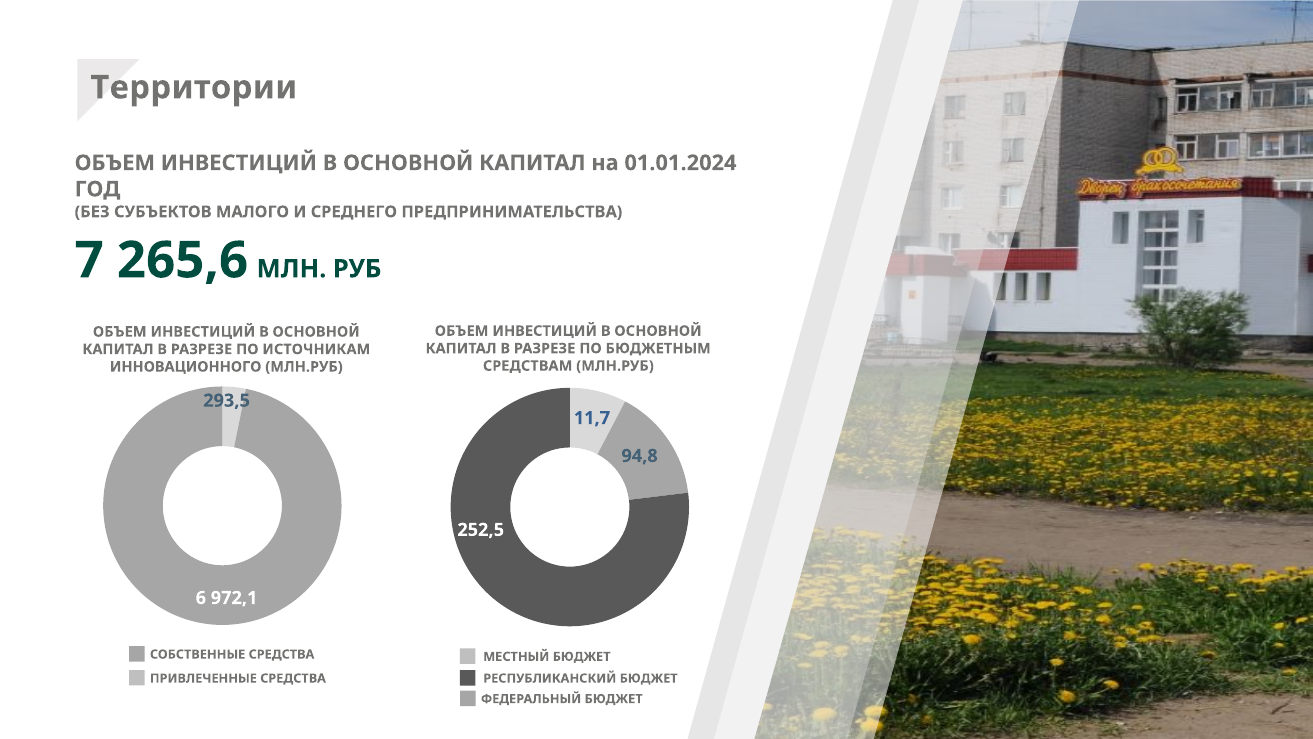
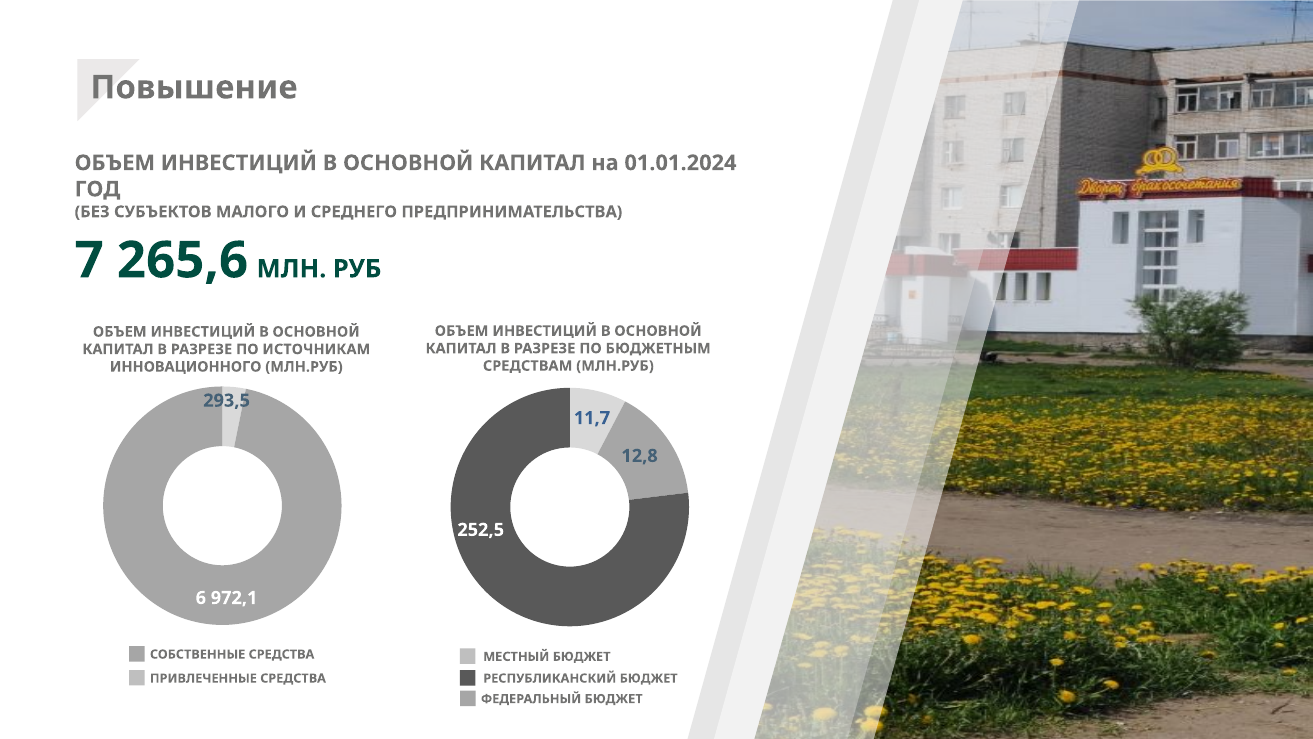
Территории: Территории -> Повышение (194, 87)
94,8: 94,8 -> 12,8 (640, 456)
